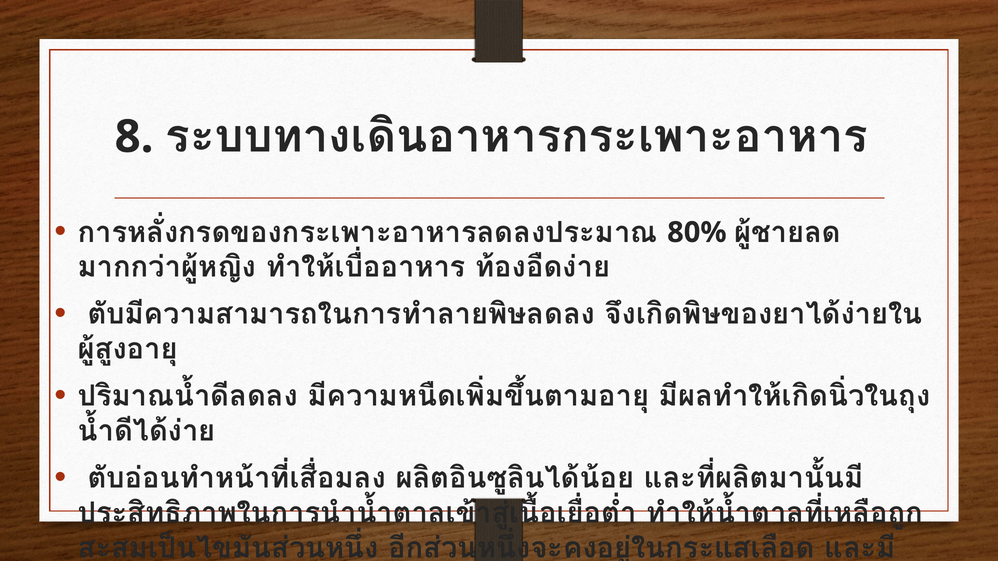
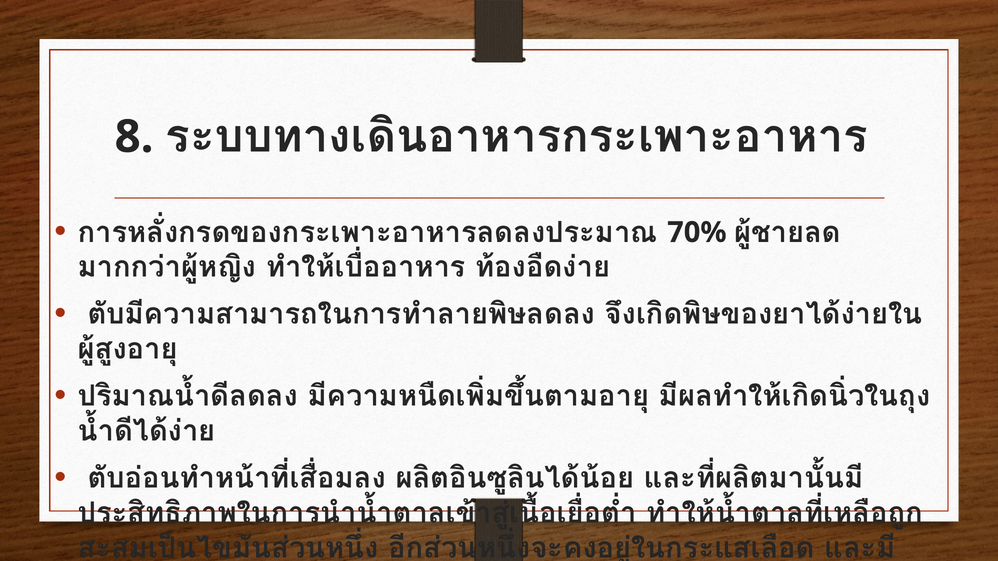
80%: 80% -> 70% (697, 233)
